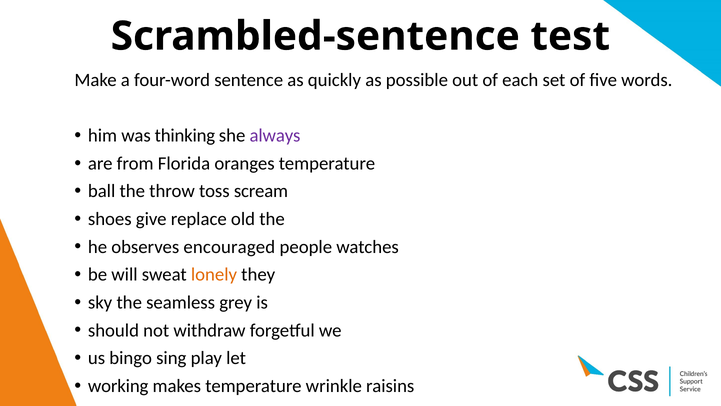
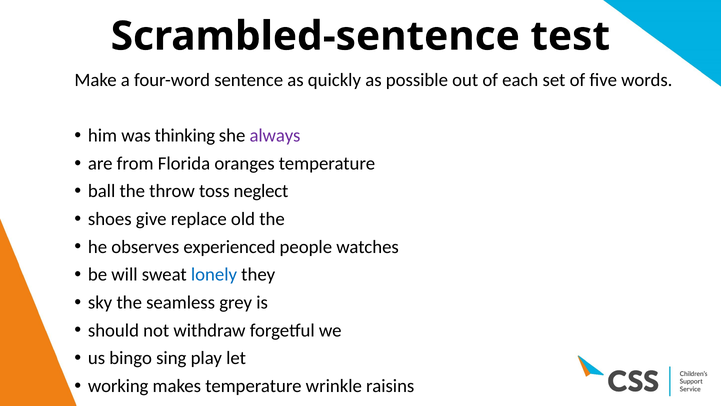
scream: scream -> neglect (261, 191)
encouraged: encouraged -> experienced (229, 247)
lonely colour: orange -> blue (214, 274)
